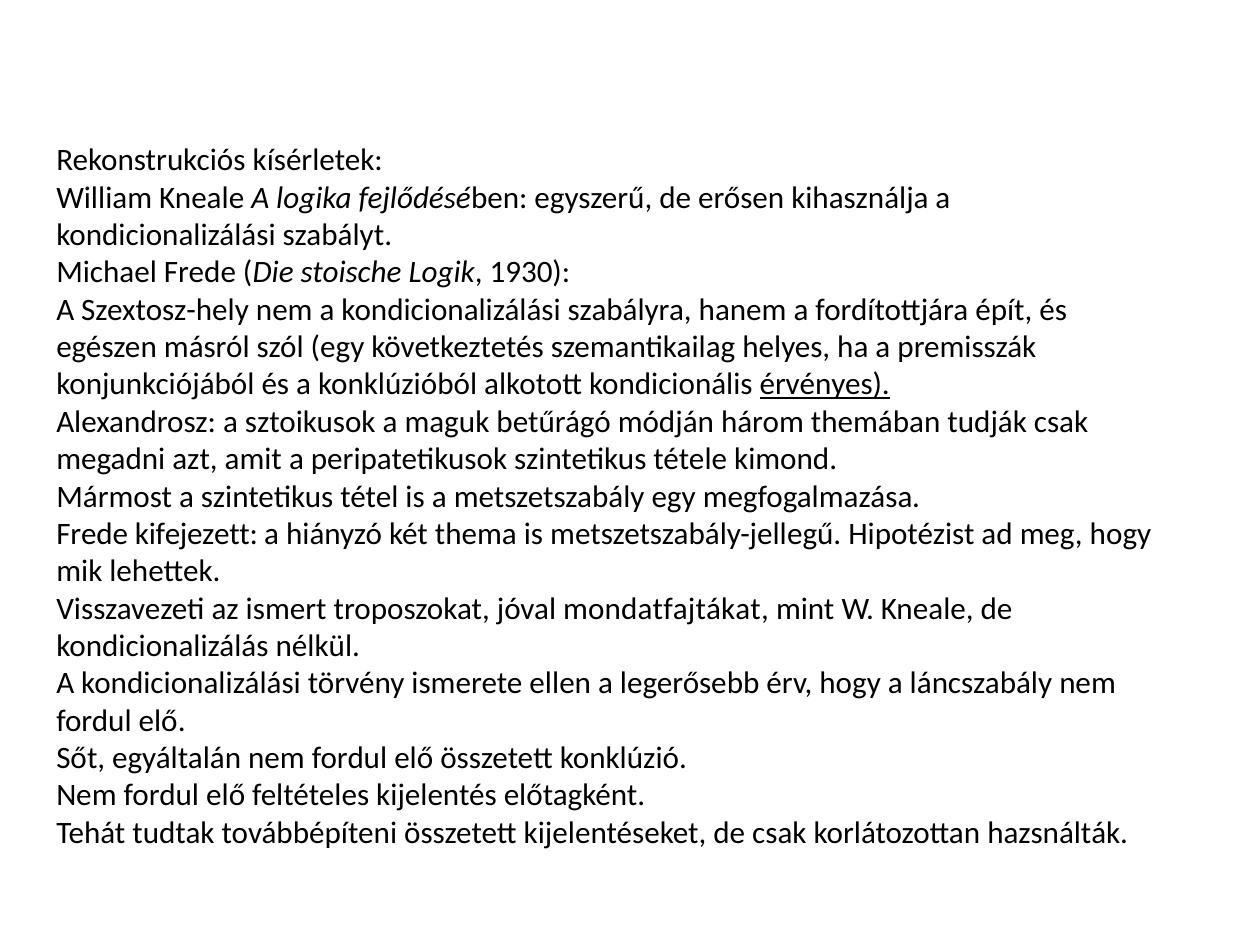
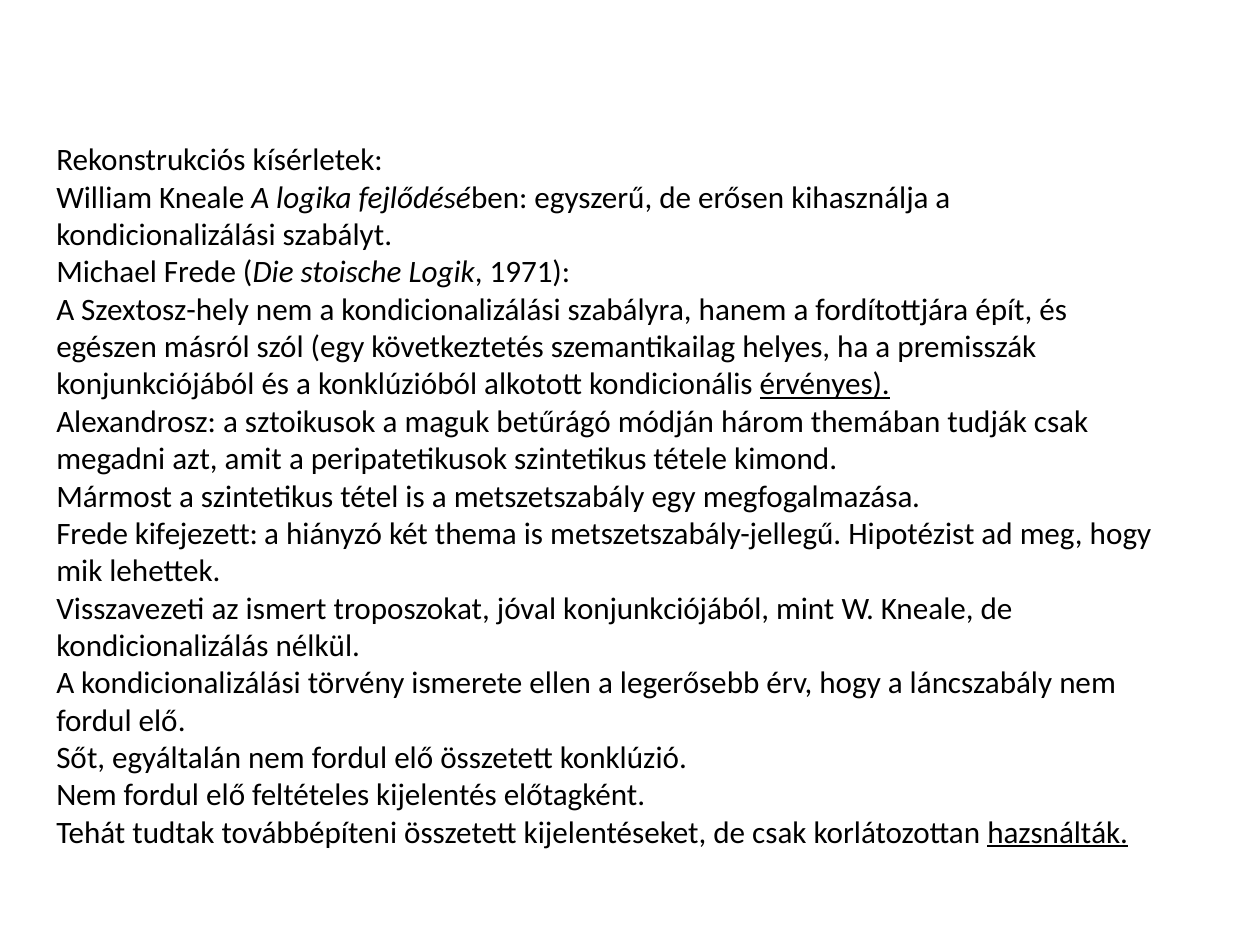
1930: 1930 -> 1971 (530, 273)
jóval mondatfajtákat: mondatfajtákat -> konjunkciójából (666, 609)
hazsnálták underline: none -> present (1058, 833)
